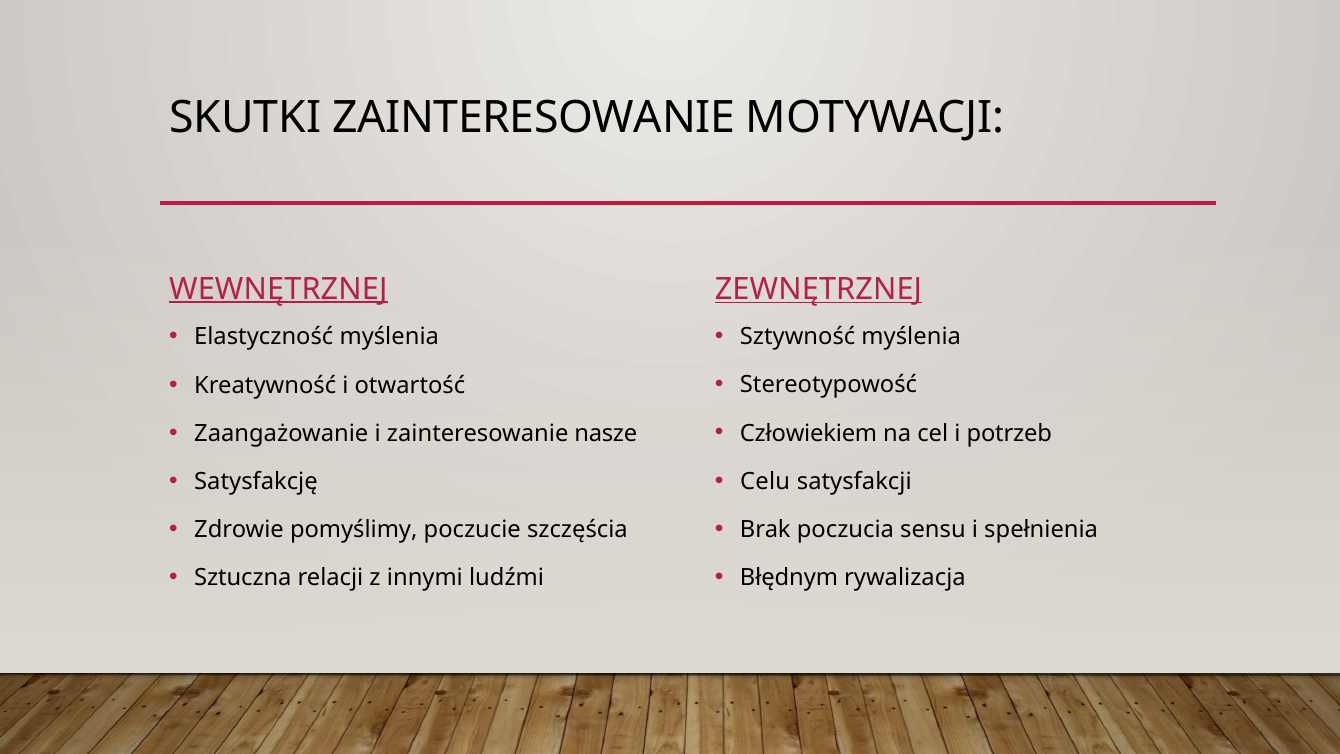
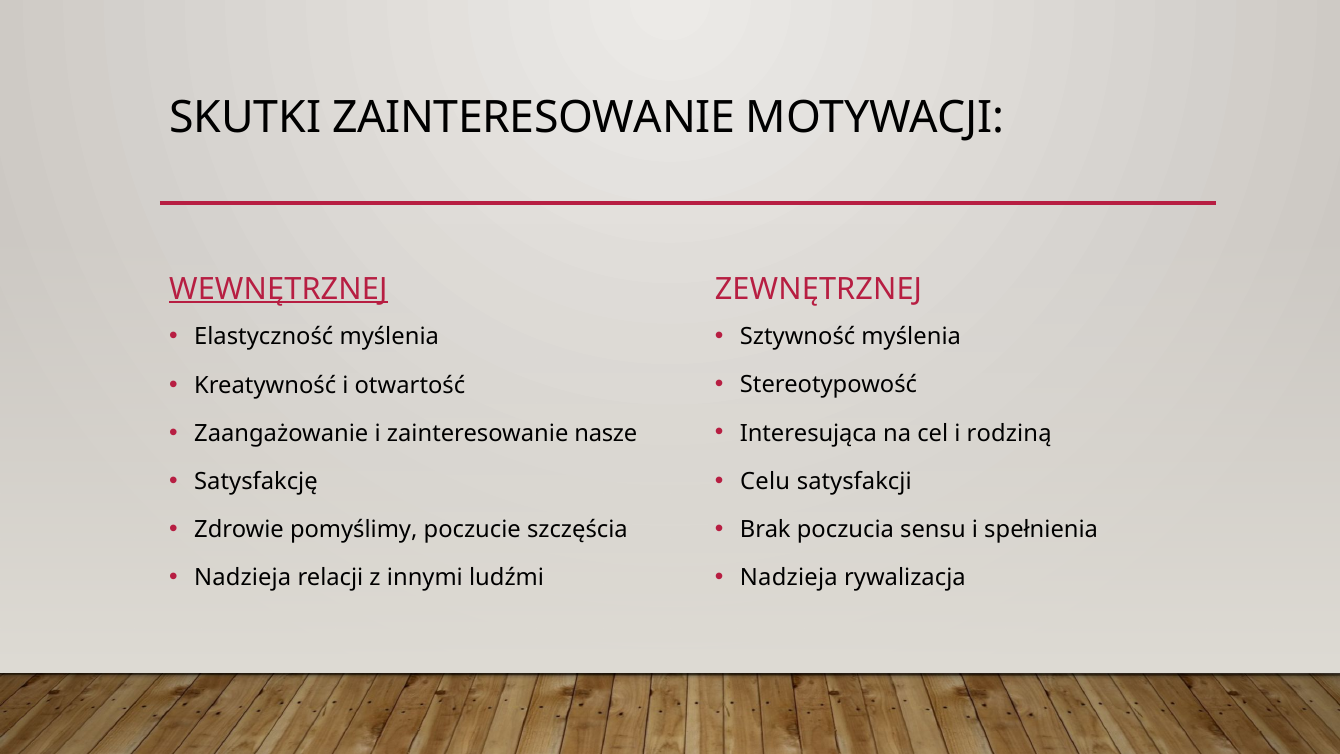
ZEWNĘTRZNEJ underline: present -> none (818, 289)
Człowiekiem: Człowiekiem -> Interesująca (808, 433)
potrzeb: potrzeb -> rodziną (1009, 433)
Błędnym: Błędnym -> Nadzieja (789, 577)
Sztuczna: Sztuczna -> Nadzieja (243, 578)
